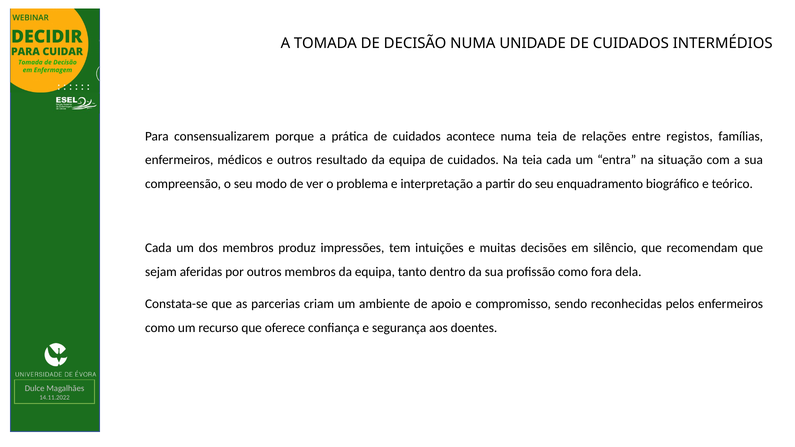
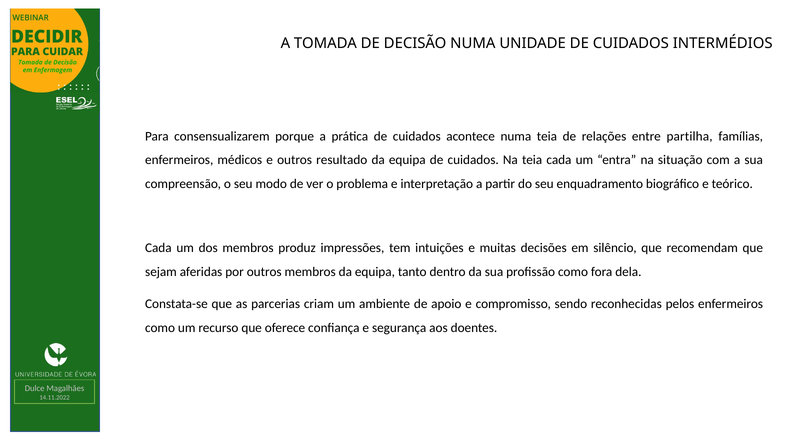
registos: registos -> partilha (690, 136)
